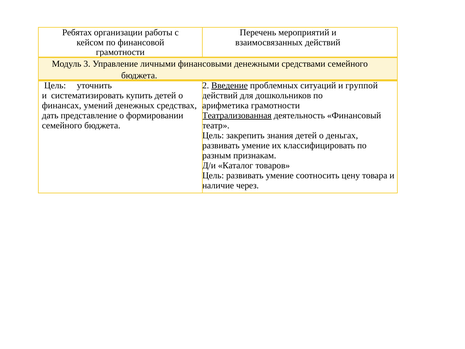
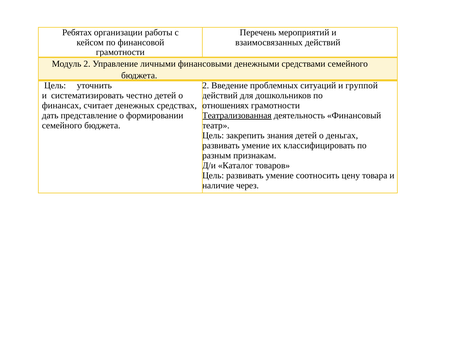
Модуль 3: 3 -> 2 (87, 64)
Введение underline: present -> none (230, 85)
купить: купить -> честно (139, 95)
умений: умений -> считает (98, 105)
арифметика: арифметика -> отношениях (226, 105)
